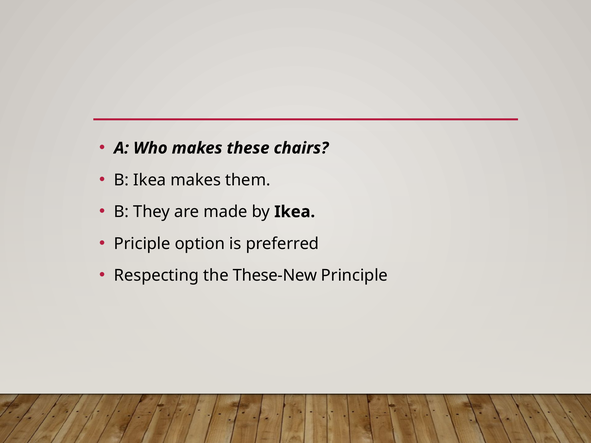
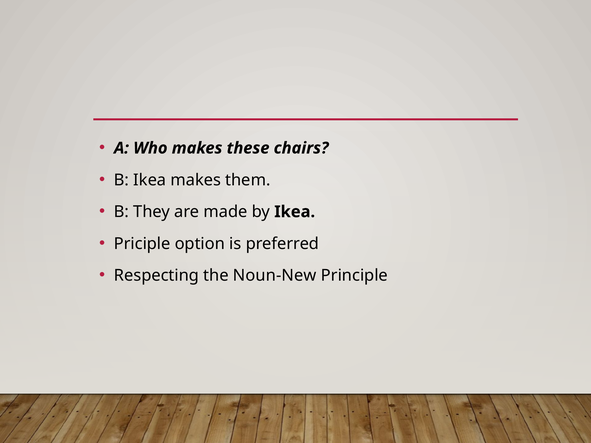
These-New: These-New -> Noun-New (275, 276)
